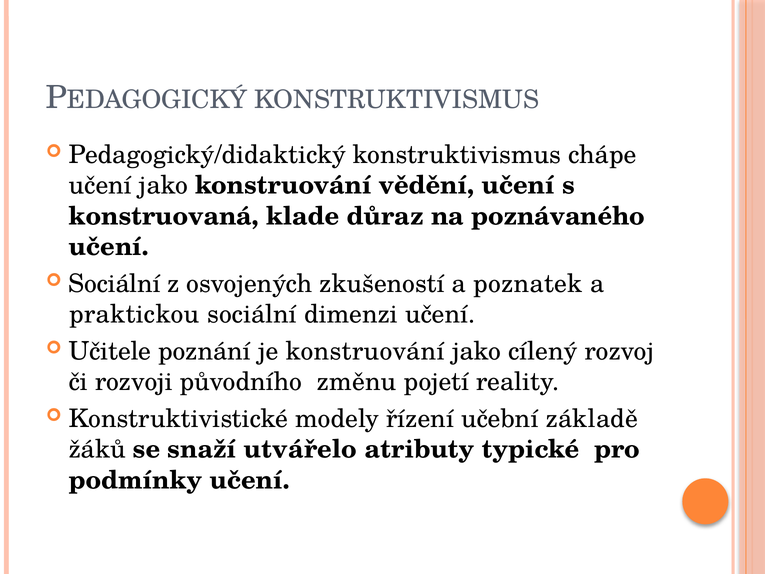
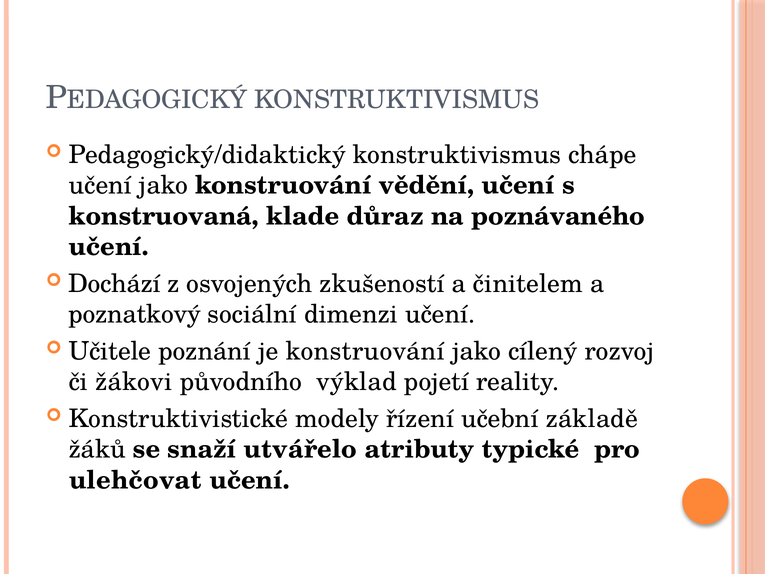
Sociální: Sociální -> Dochází (115, 284)
poznatek: poznatek -> činitelem (528, 284)
praktickou: praktickou -> poznatkový (135, 314)
rozvoji: rozvoji -> žákovi (134, 382)
změnu: změnu -> výklad (357, 382)
podmínky: podmínky -> ulehčovat (135, 480)
